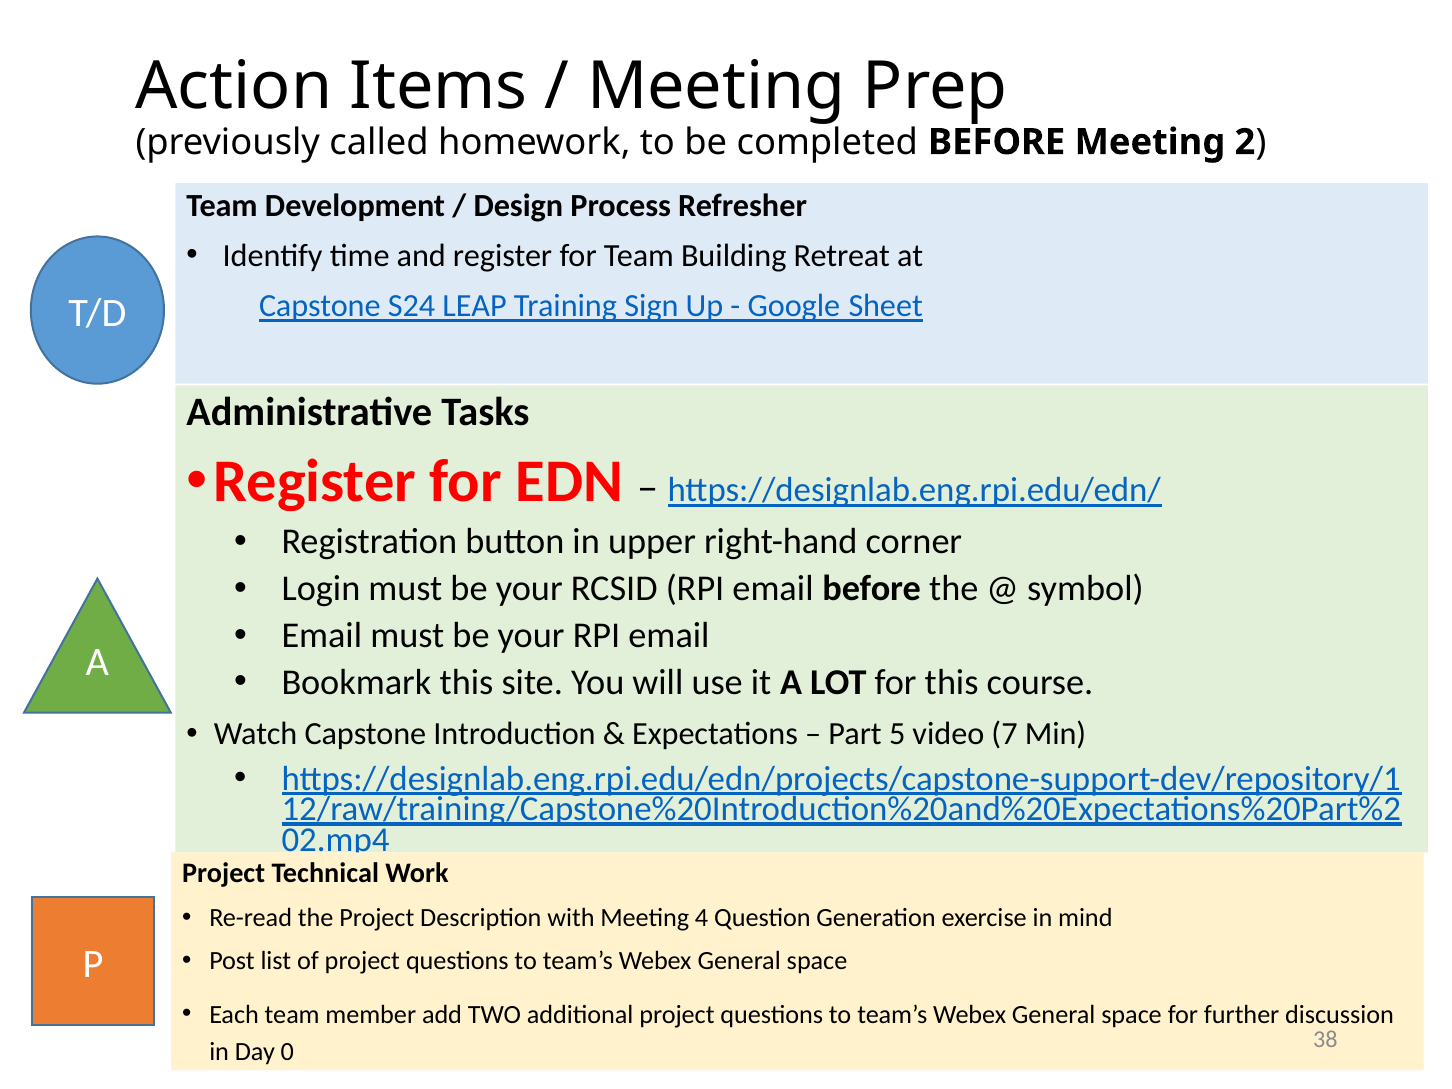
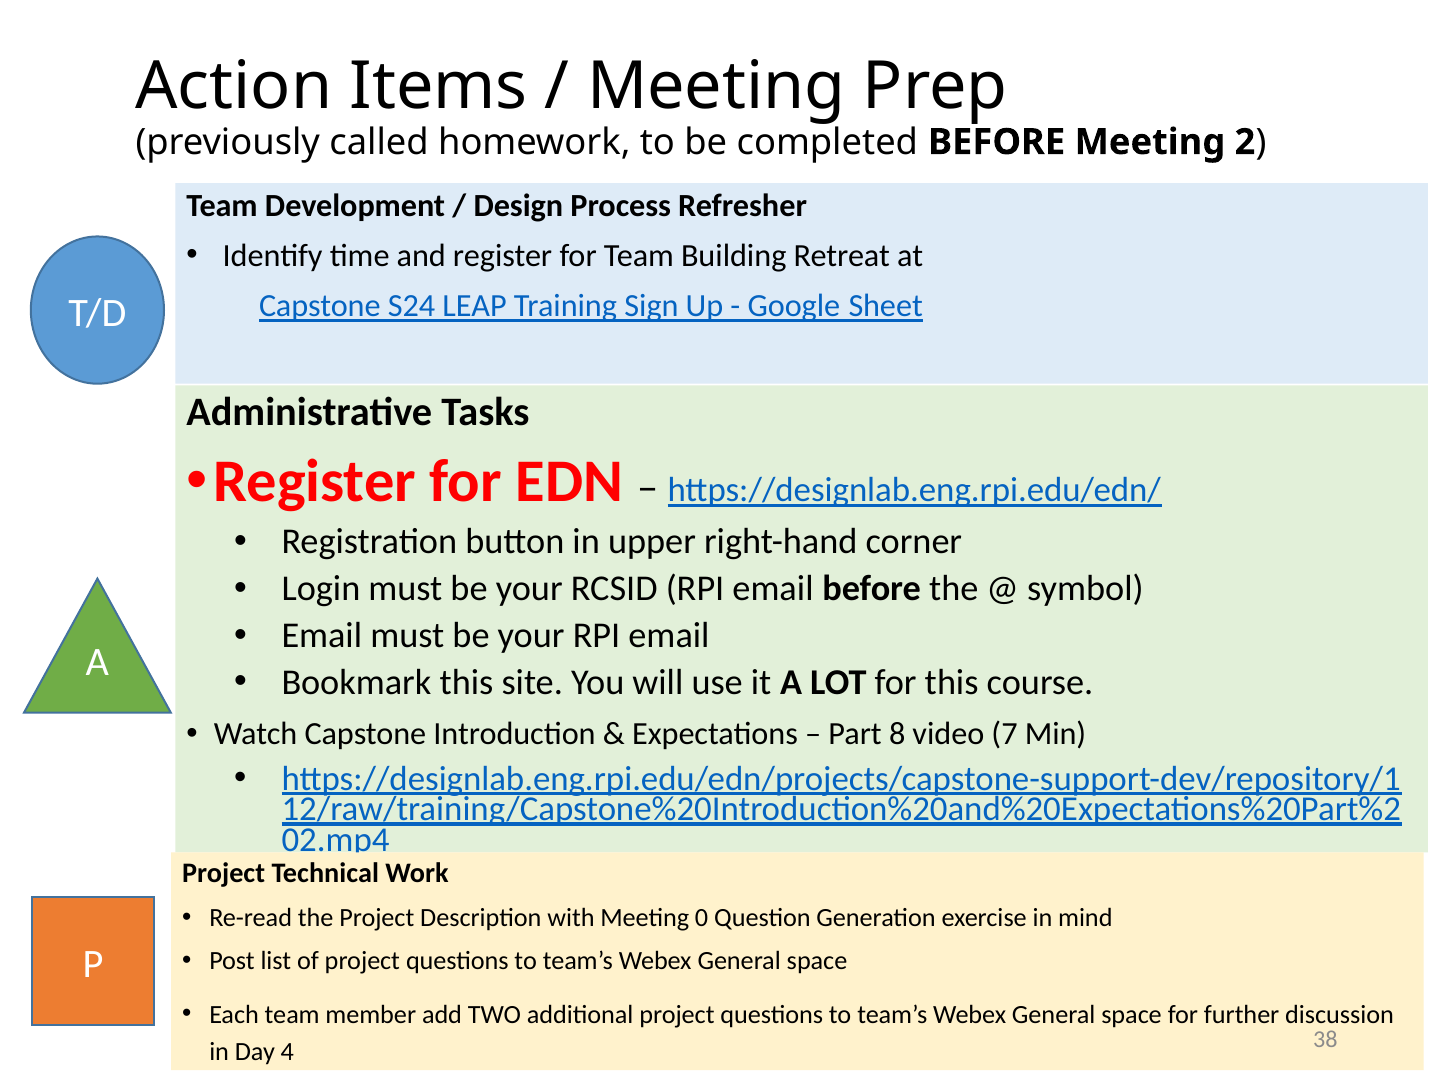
5: 5 -> 8 (897, 734)
4: 4 -> 0 (702, 918)
0: 0 -> 4 (287, 1052)
